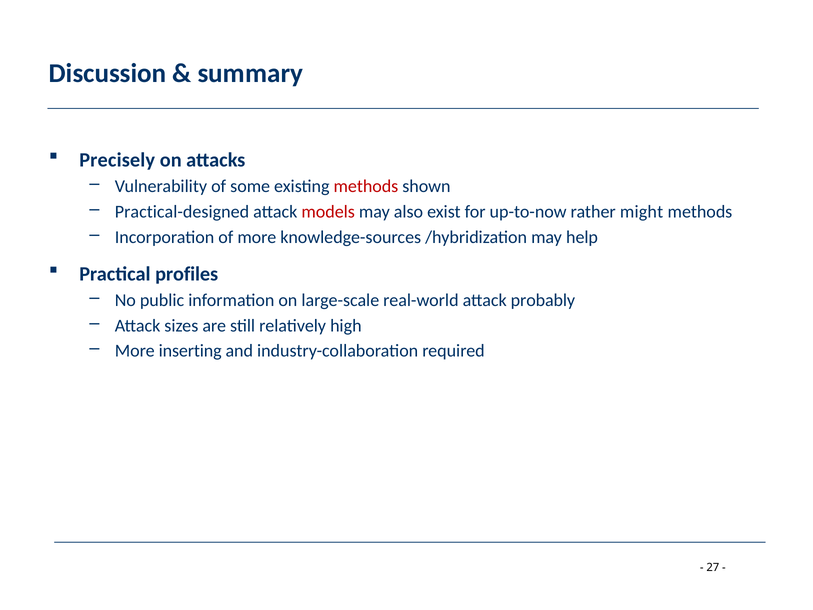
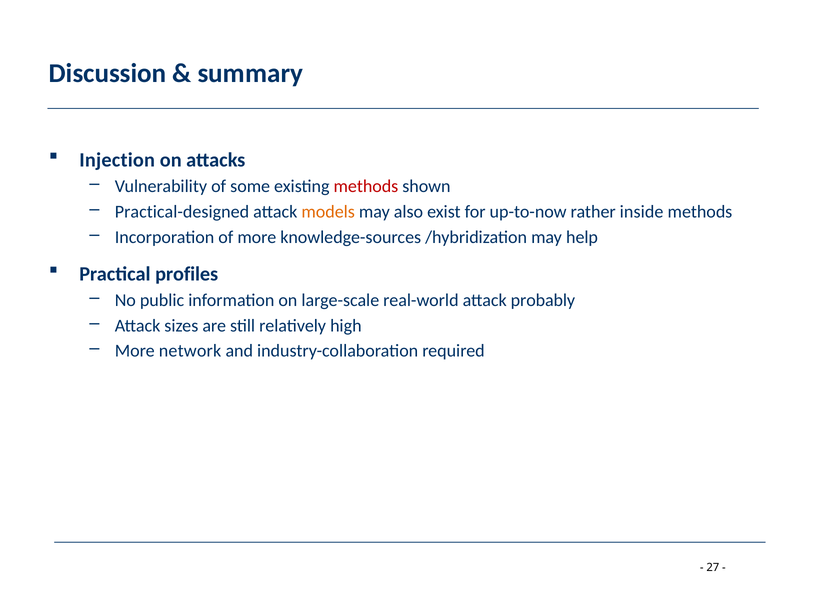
Precisely: Precisely -> Injection (117, 160)
models colour: red -> orange (328, 212)
might: might -> inside (642, 212)
inserting: inserting -> network (190, 351)
